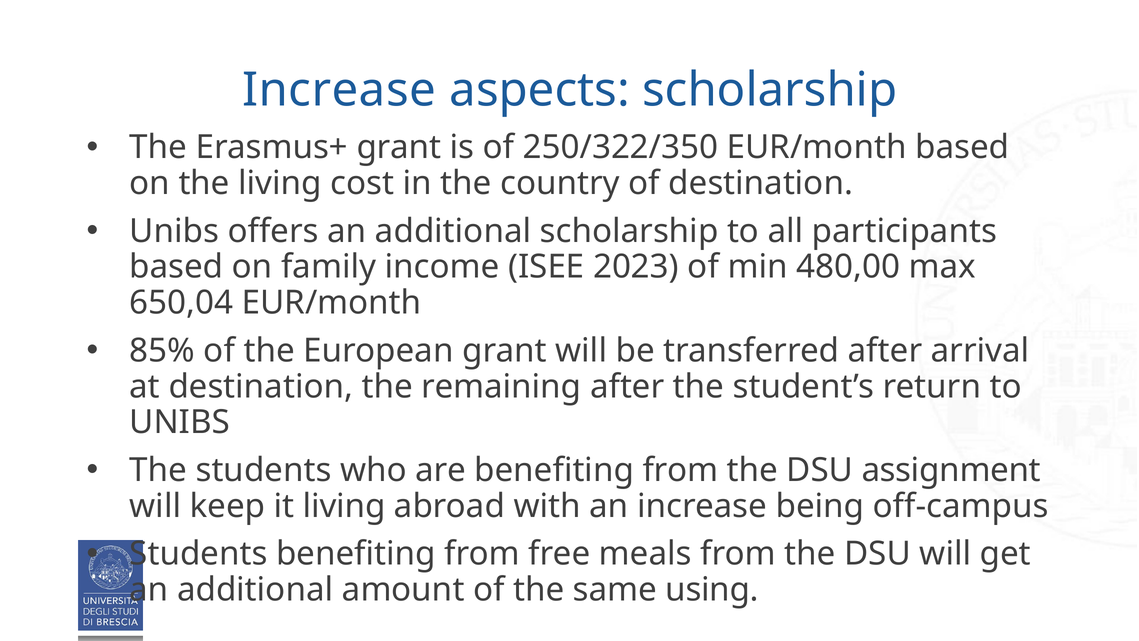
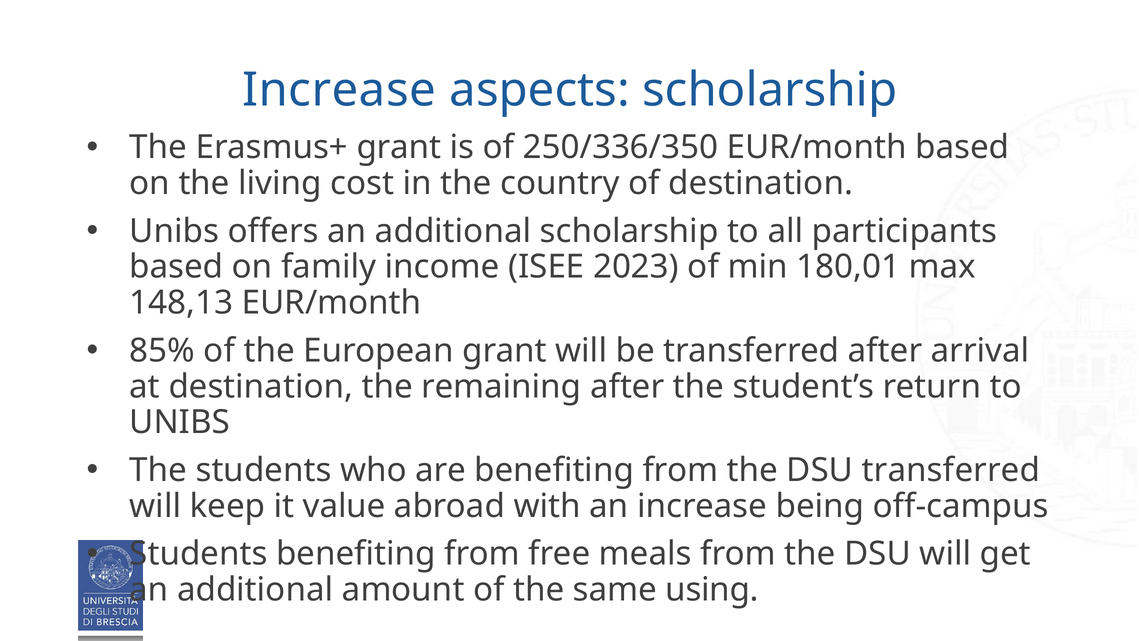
250/322/350: 250/322/350 -> 250/336/350 (621, 147)
480,00: 480,00 -> 180,01 (848, 267)
650,04: 650,04 -> 148,13 (181, 303)
DSU assignment: assignment -> transferred (951, 470)
it living: living -> value (344, 506)
